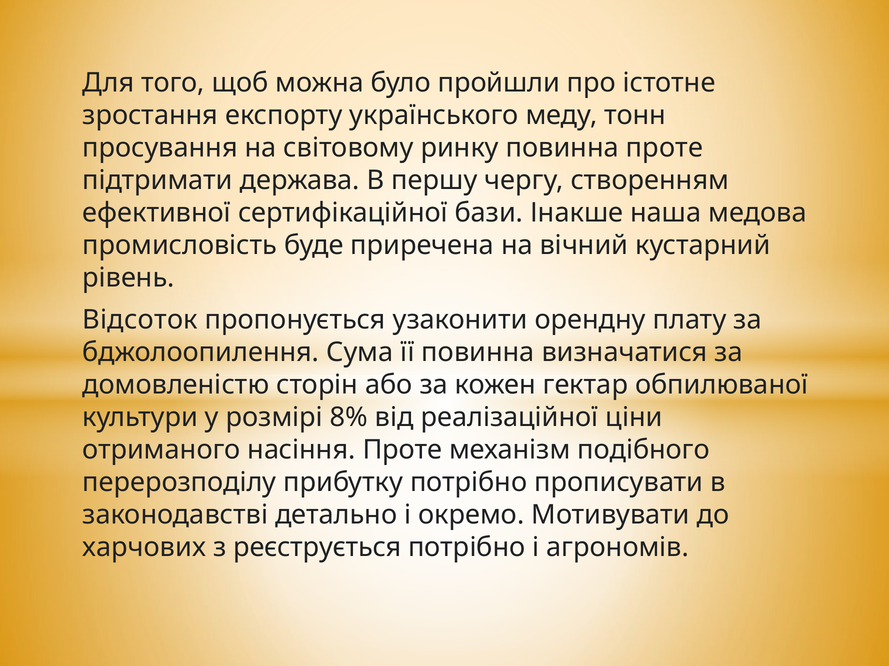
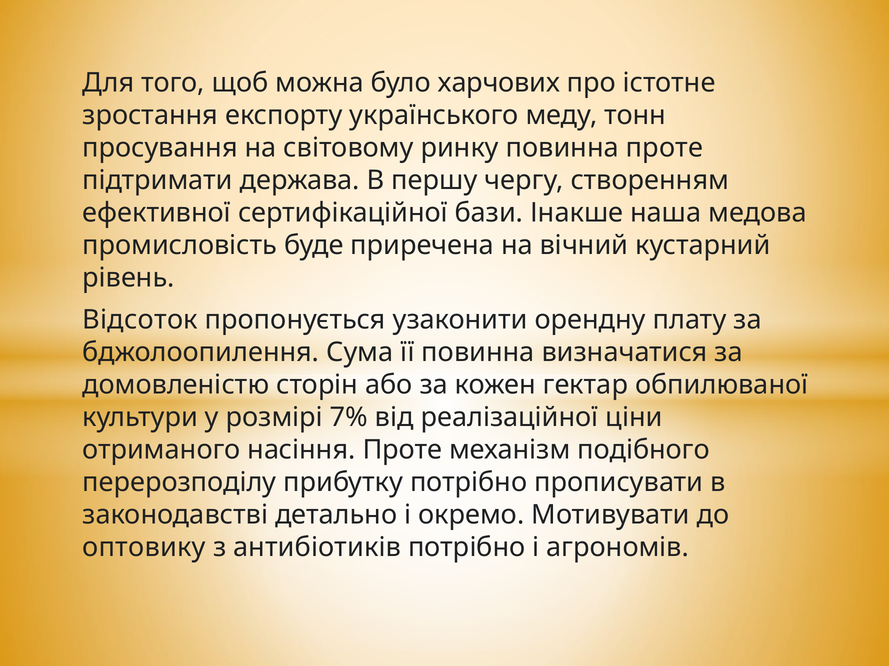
пройшли: пройшли -> харчових (499, 83)
8%: 8% -> 7% (349, 418)
харчових: харчових -> оптовику (144, 548)
реєструється: реєструється -> антибіотиків (317, 548)
